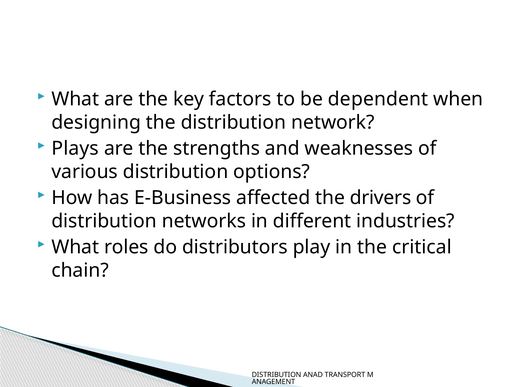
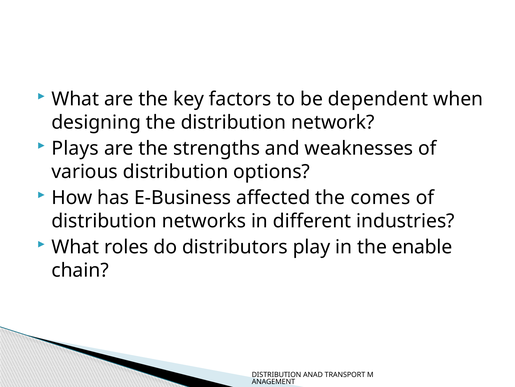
drivers: drivers -> comes (380, 197)
critical: critical -> enable (422, 247)
